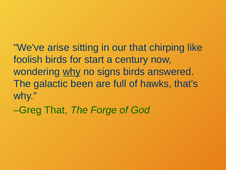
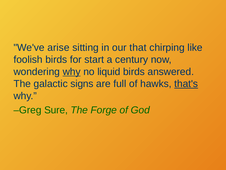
signs: signs -> liquid (109, 72)
been: been -> signs (82, 84)
that's underline: none -> present (186, 84)
Greg That: That -> Sure (56, 110)
